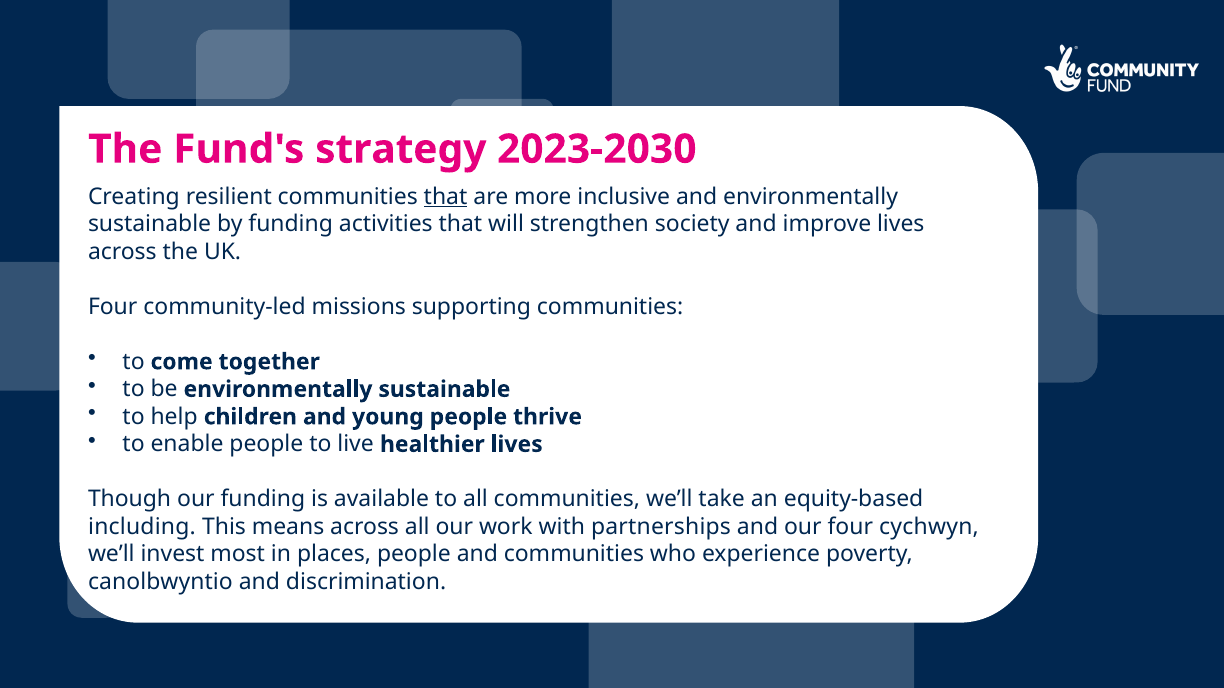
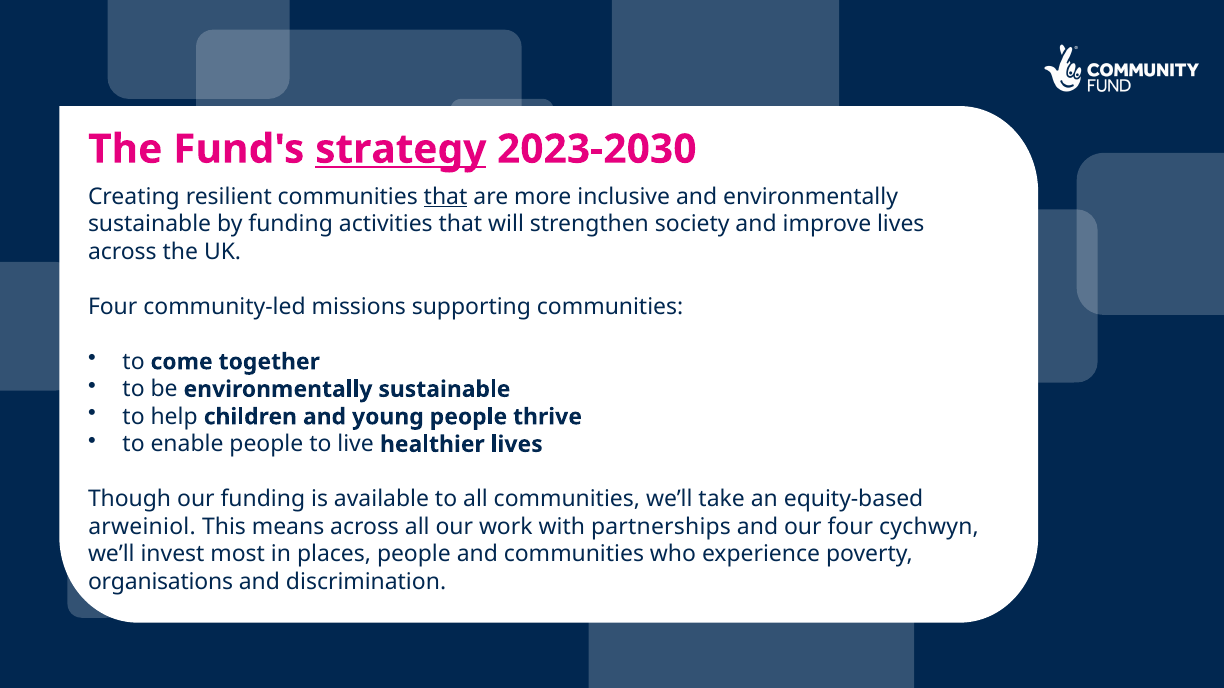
strategy underline: none -> present (401, 149)
including: including -> arweiniol (142, 527)
canolbwyntio: canolbwyntio -> organisations (161, 582)
